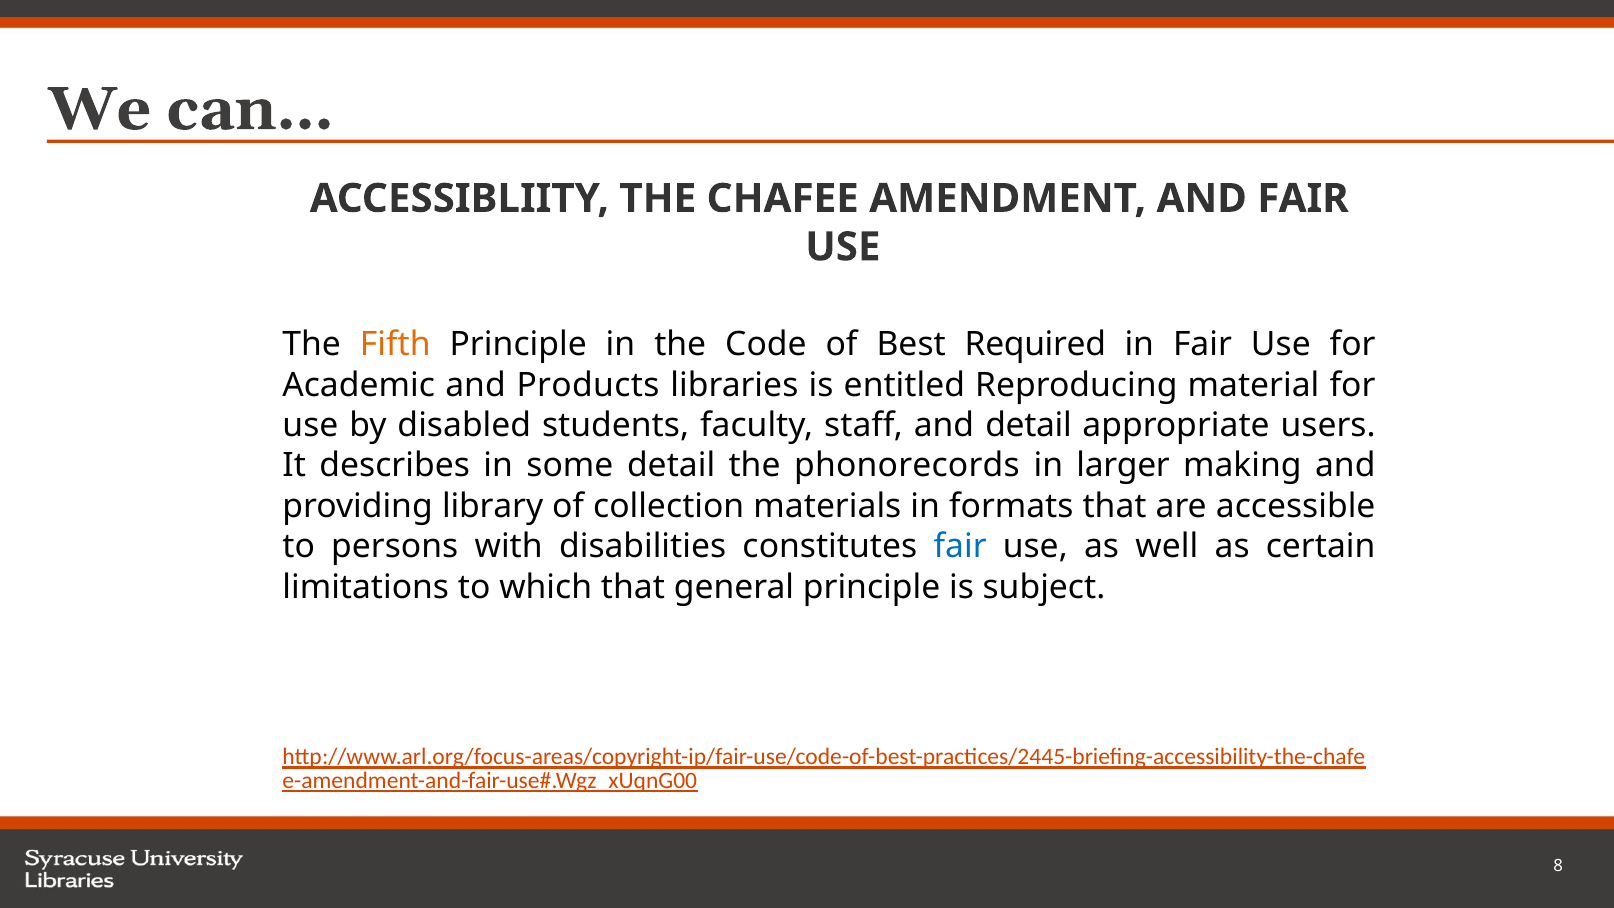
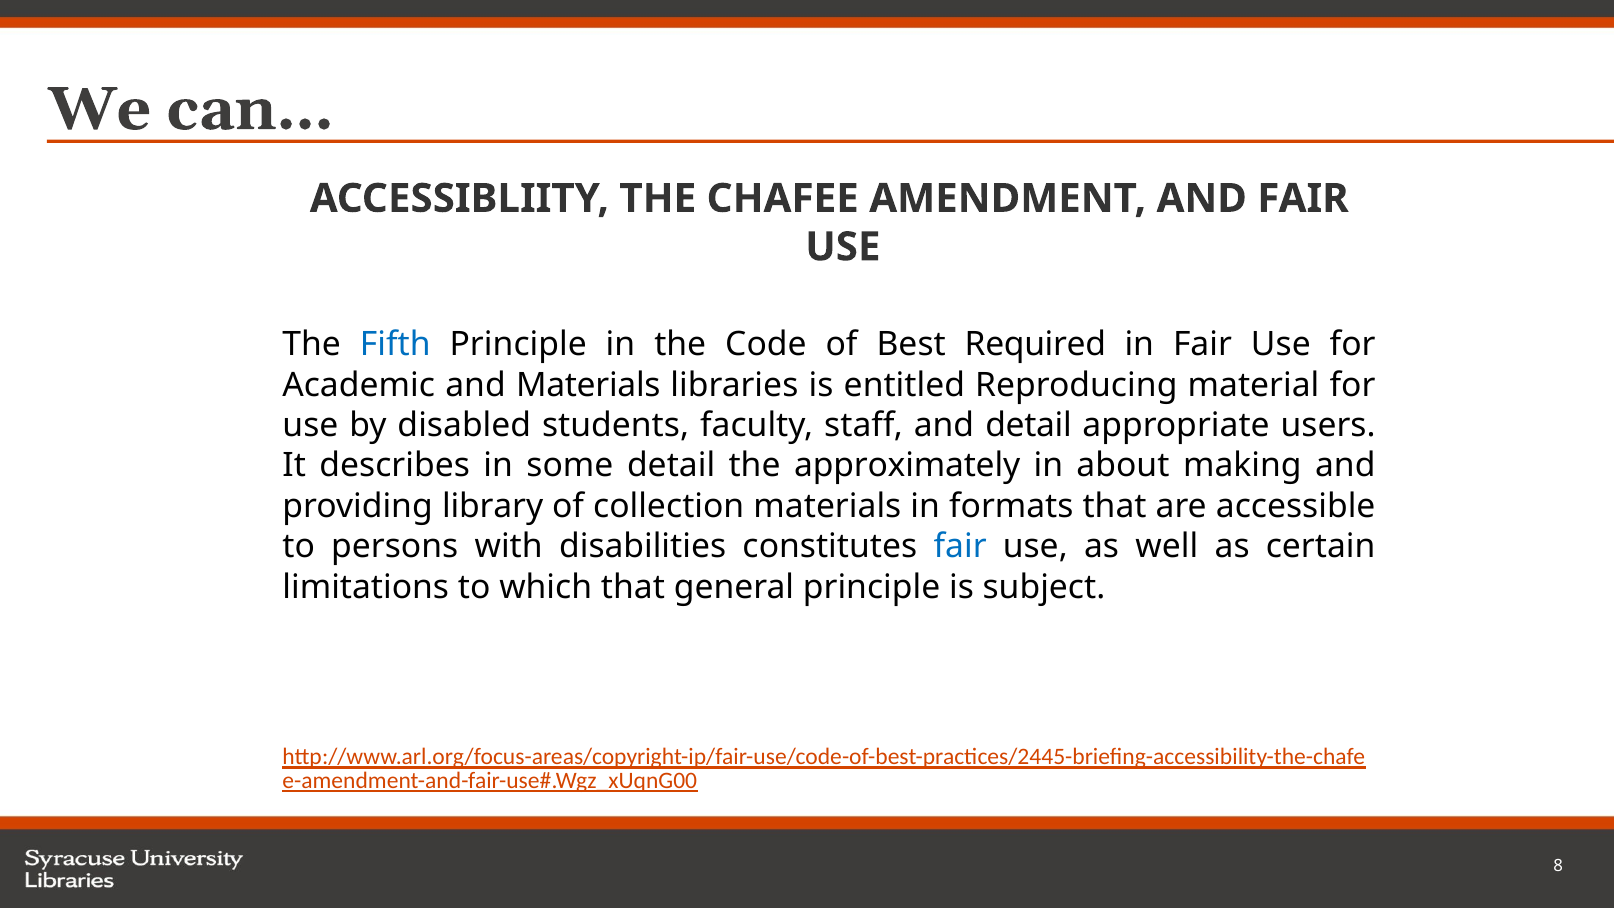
Fifth colour: orange -> blue (395, 345)
and Products: Products -> Materials (588, 385)
phonorecords: phonorecords -> approximately (907, 466)
larger: larger -> about (1123, 466)
